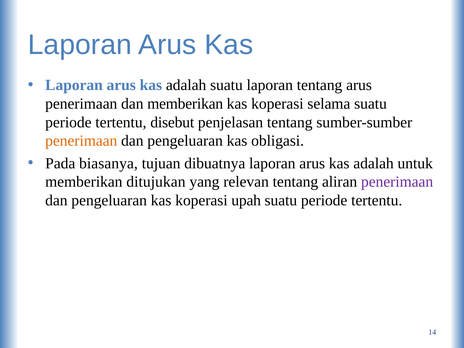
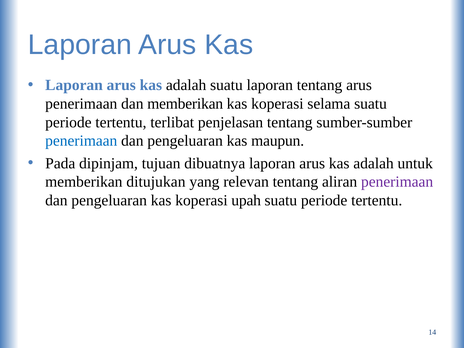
disebut: disebut -> terlibat (172, 122)
penerimaan colour: orange -> blue (81, 141)
obligasi: obligasi -> maupun (278, 141)
biasanya: biasanya -> dipinjam (109, 163)
